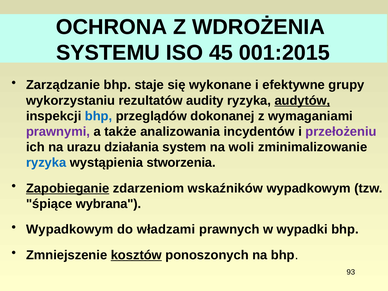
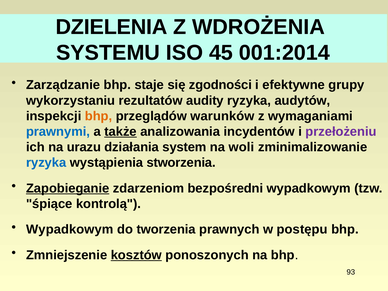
OCHRONA: OCHRONA -> DZIELENIA (112, 27)
001:2015: 001:2015 -> 001:2014 (284, 53)
wykonane: wykonane -> zgodności (220, 85)
audytów underline: present -> none (302, 100)
bhp colour: blue -> orange (99, 116)
dokonanej: dokonanej -> warunków (222, 116)
prawnymi colour: purple -> blue (58, 132)
także underline: none -> present (121, 132)
wskaźników: wskaźników -> bezpośredni (225, 188)
wybrana: wybrana -> kontrolą (109, 204)
władzami: władzami -> tworzenia (166, 229)
wypadki: wypadki -> postępu (302, 229)
